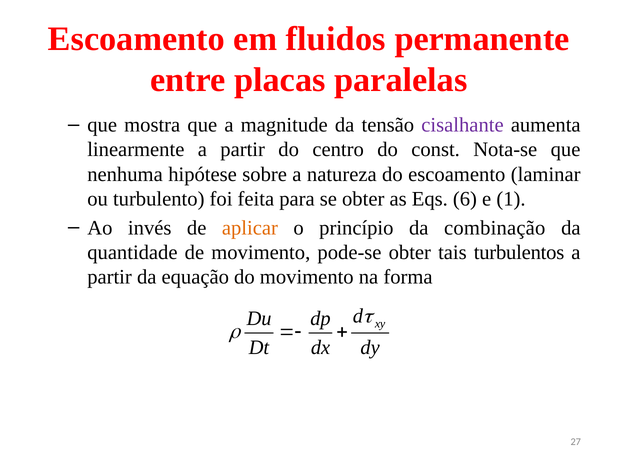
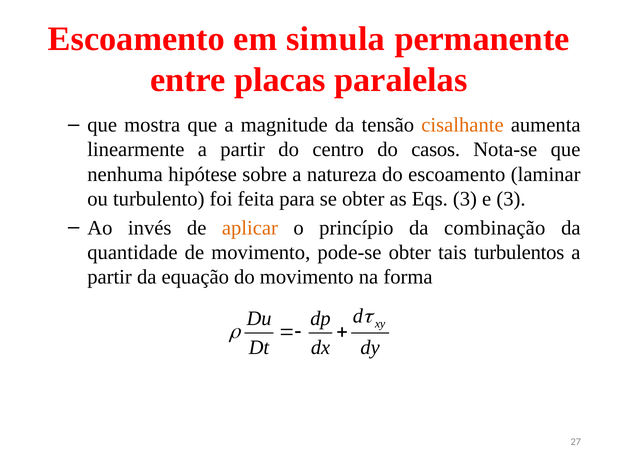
fluidos: fluidos -> simula (336, 39)
cisalhante colour: purple -> orange (463, 125)
const: const -> casos (436, 150)
Eqs 6: 6 -> 3 (465, 199)
e 1: 1 -> 3 (511, 199)
